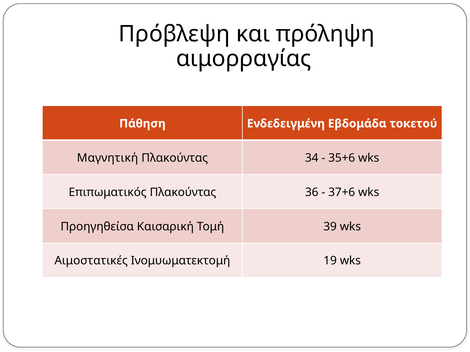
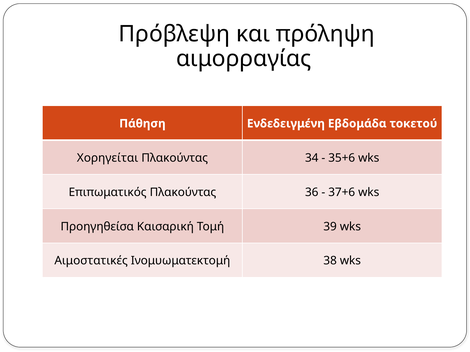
Μαγνητική: Μαγνητική -> Χορηγείται (108, 158)
19: 19 -> 38 (330, 261)
